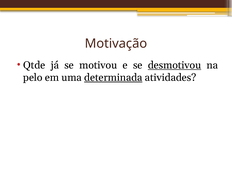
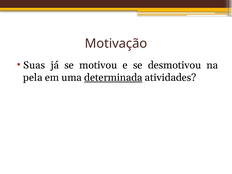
Qtde: Qtde -> Suas (34, 65)
desmotivou underline: present -> none (175, 65)
pelo: pelo -> pela (33, 78)
